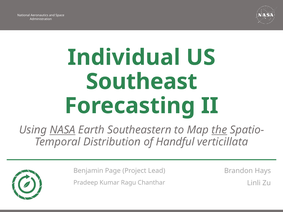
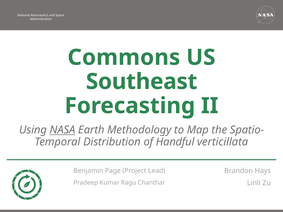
Individual: Individual -> Commons (124, 58)
Southeastern: Southeastern -> Methodology (139, 130)
the underline: present -> none (219, 130)
